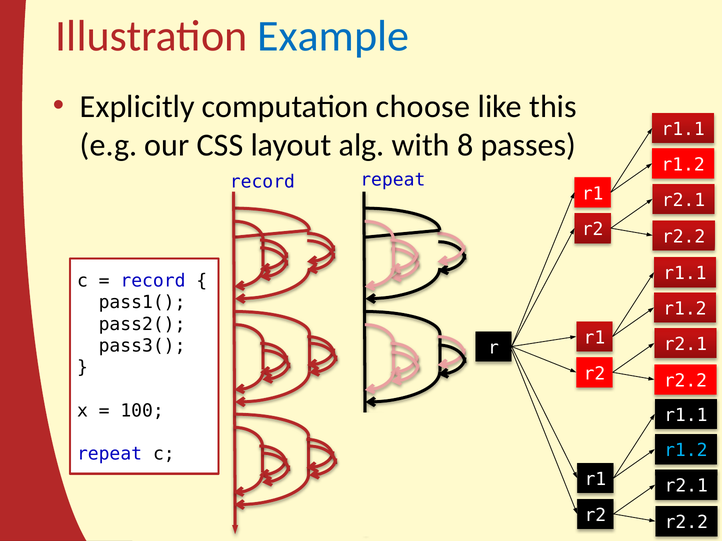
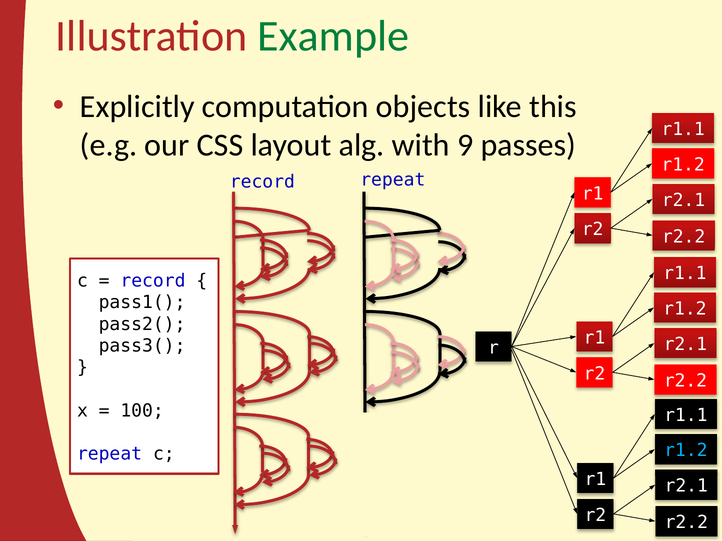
Example colour: blue -> green (333, 36)
choose: choose -> objects (423, 107)
8: 8 -> 9 (465, 145)
